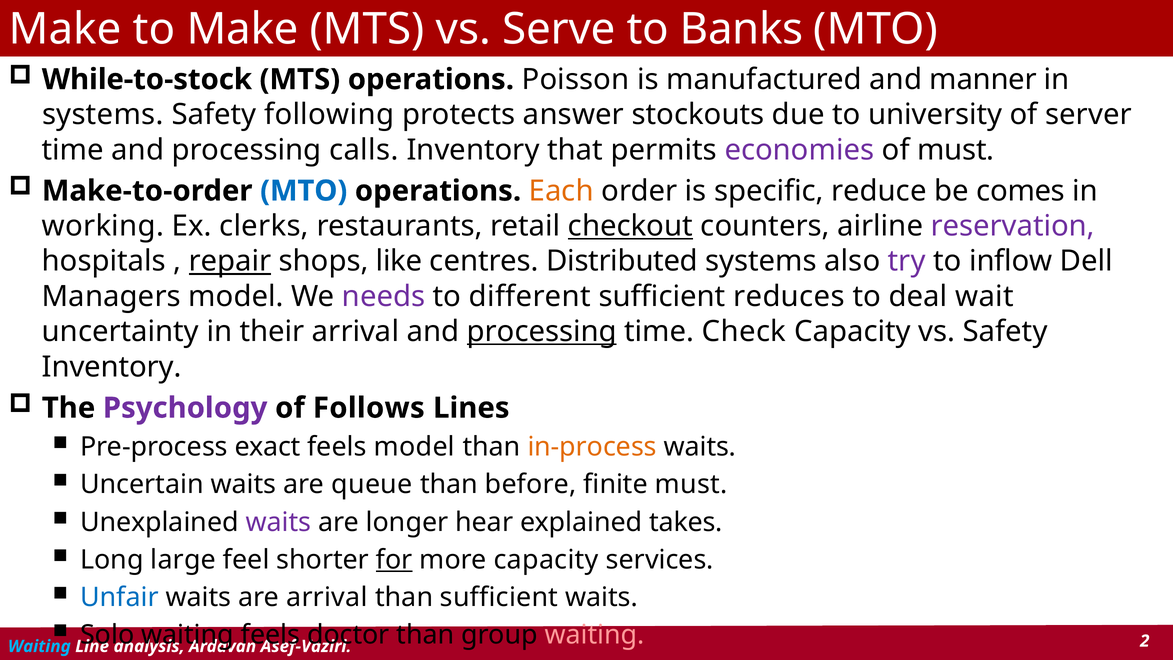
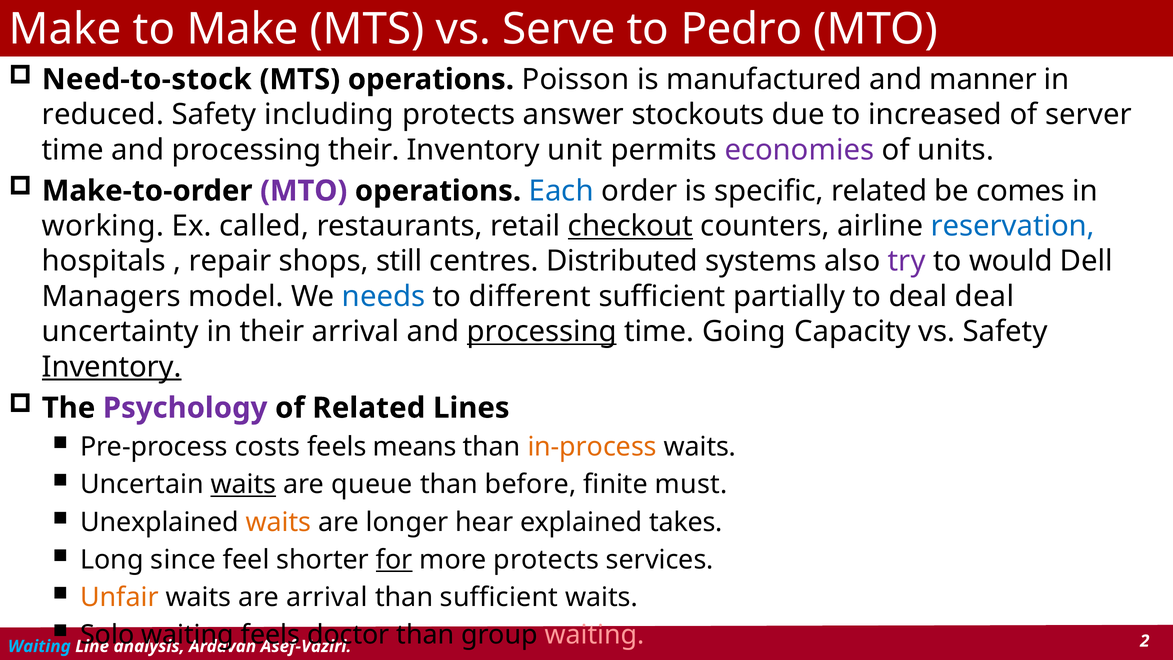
Banks: Banks -> Pedro (741, 29)
While-to-stock: While-to-stock -> Need-to-stock (147, 79)
systems: systems -> reduced (103, 115)
following: following -> including (329, 115)
university: university -> increased (935, 115)
processing calls: calls -> their (364, 150)
that: that -> unit (575, 150)
of must: must -> units (956, 150)
MTO colour: blue -> purple (304, 191)
Each colour: orange -> blue (561, 191)
specific reduce: reduce -> related (879, 191)
clerks: clerks -> called (264, 226)
reservation colour: purple -> blue (1013, 226)
repair underline: present -> none (230, 261)
like: like -> still (399, 261)
inflow: inflow -> would (1011, 261)
needs colour: purple -> blue (384, 296)
reduces: reduces -> partially (789, 296)
deal wait: wait -> deal (985, 296)
Check: Check -> Going (744, 332)
Inventory underline: none -> present (112, 367)
of Follows: Follows -> Related (369, 408)
exact: exact -> costs (267, 447)
feels model: model -> means (415, 447)
waits underline: none -> present (243, 484)
waits colour: purple -> orange (279, 522)
large: large -> since (183, 560)
more capacity: capacity -> protects (546, 560)
Unfair colour: blue -> orange (119, 597)
